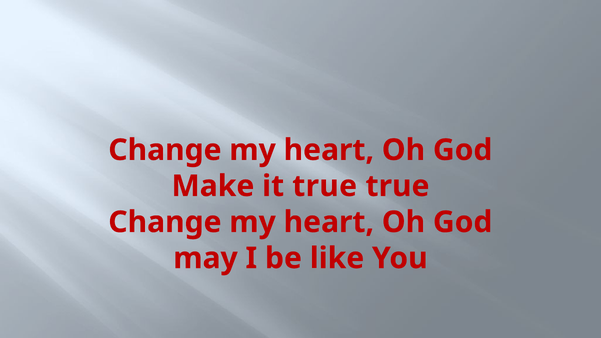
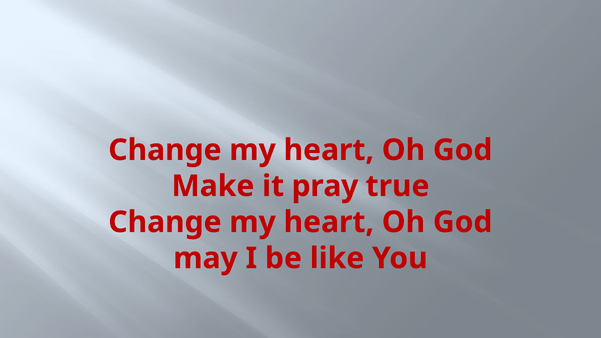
it true: true -> pray (325, 186)
